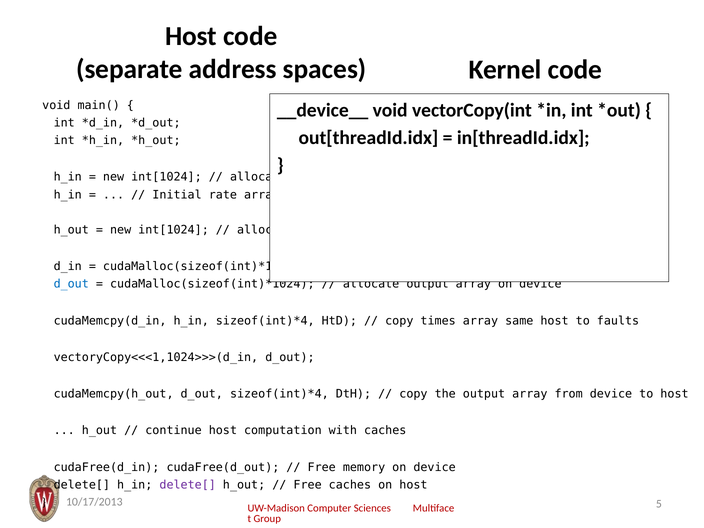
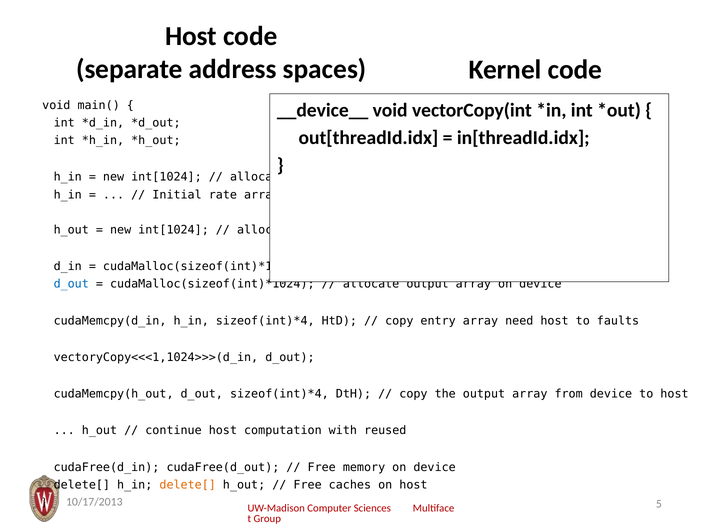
times: times -> entry (438, 321)
same: same -> need (519, 321)
with caches: caches -> reused (385, 431)
delete[ colour: purple -> orange (188, 485)
